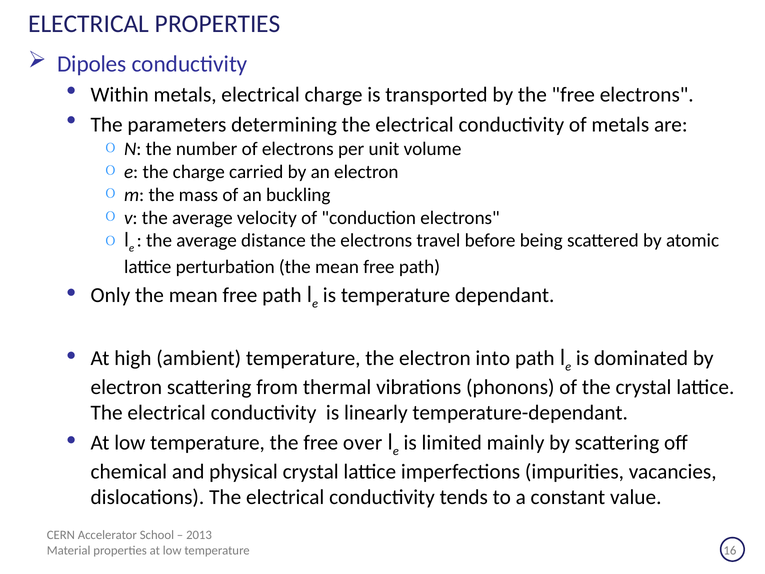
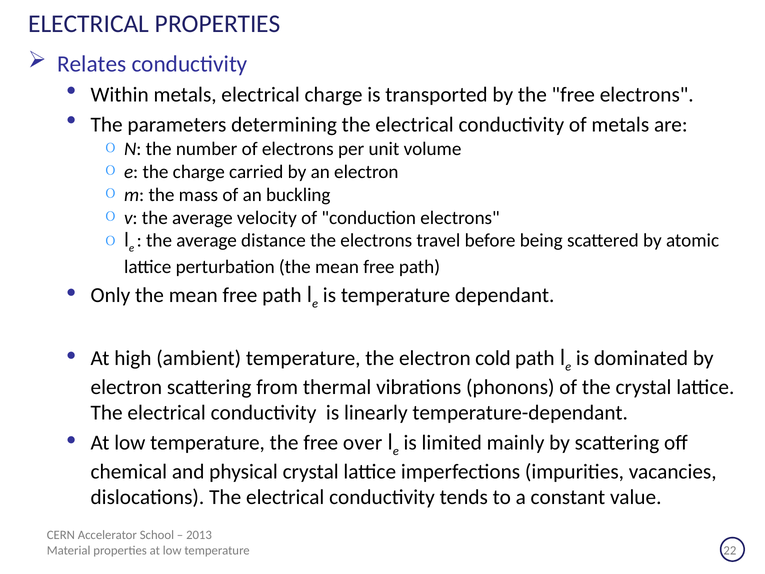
Dipoles: Dipoles -> Relates (92, 64)
into: into -> cold (493, 358)
16: 16 -> 22 (730, 550)
